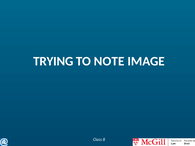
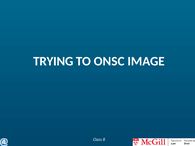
NOTE: NOTE -> ONSC (109, 61)
